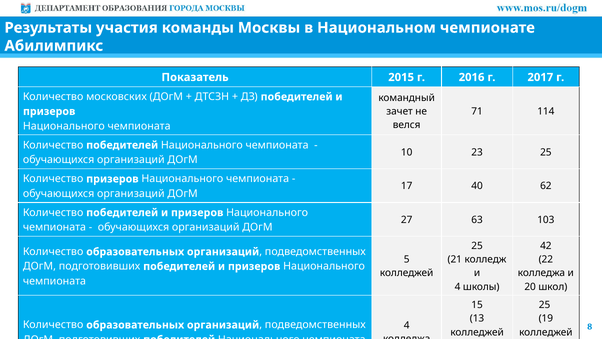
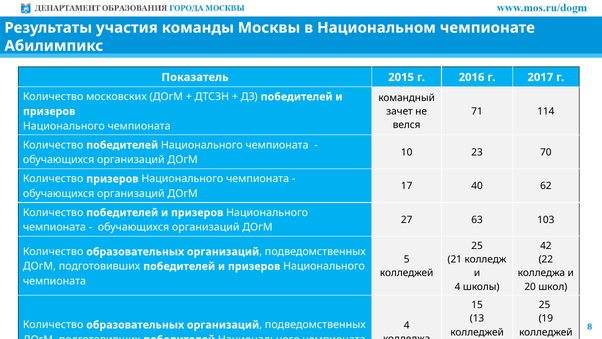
23 25: 25 -> 70 (546, 152)
